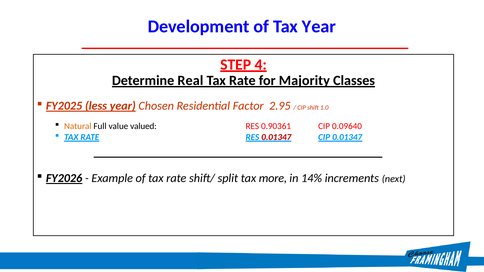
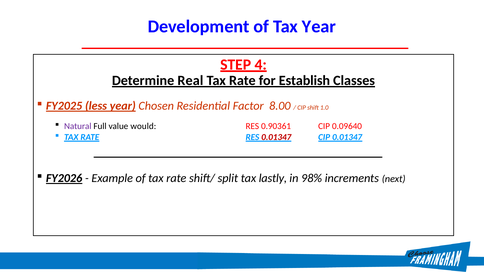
Majority: Majority -> Establish (304, 81)
2.95: 2.95 -> 8.00 (280, 106)
Natural colour: orange -> purple (78, 126)
valued: valued -> would (143, 126)
more: more -> lastly (273, 178)
14%: 14% -> 98% (312, 178)
